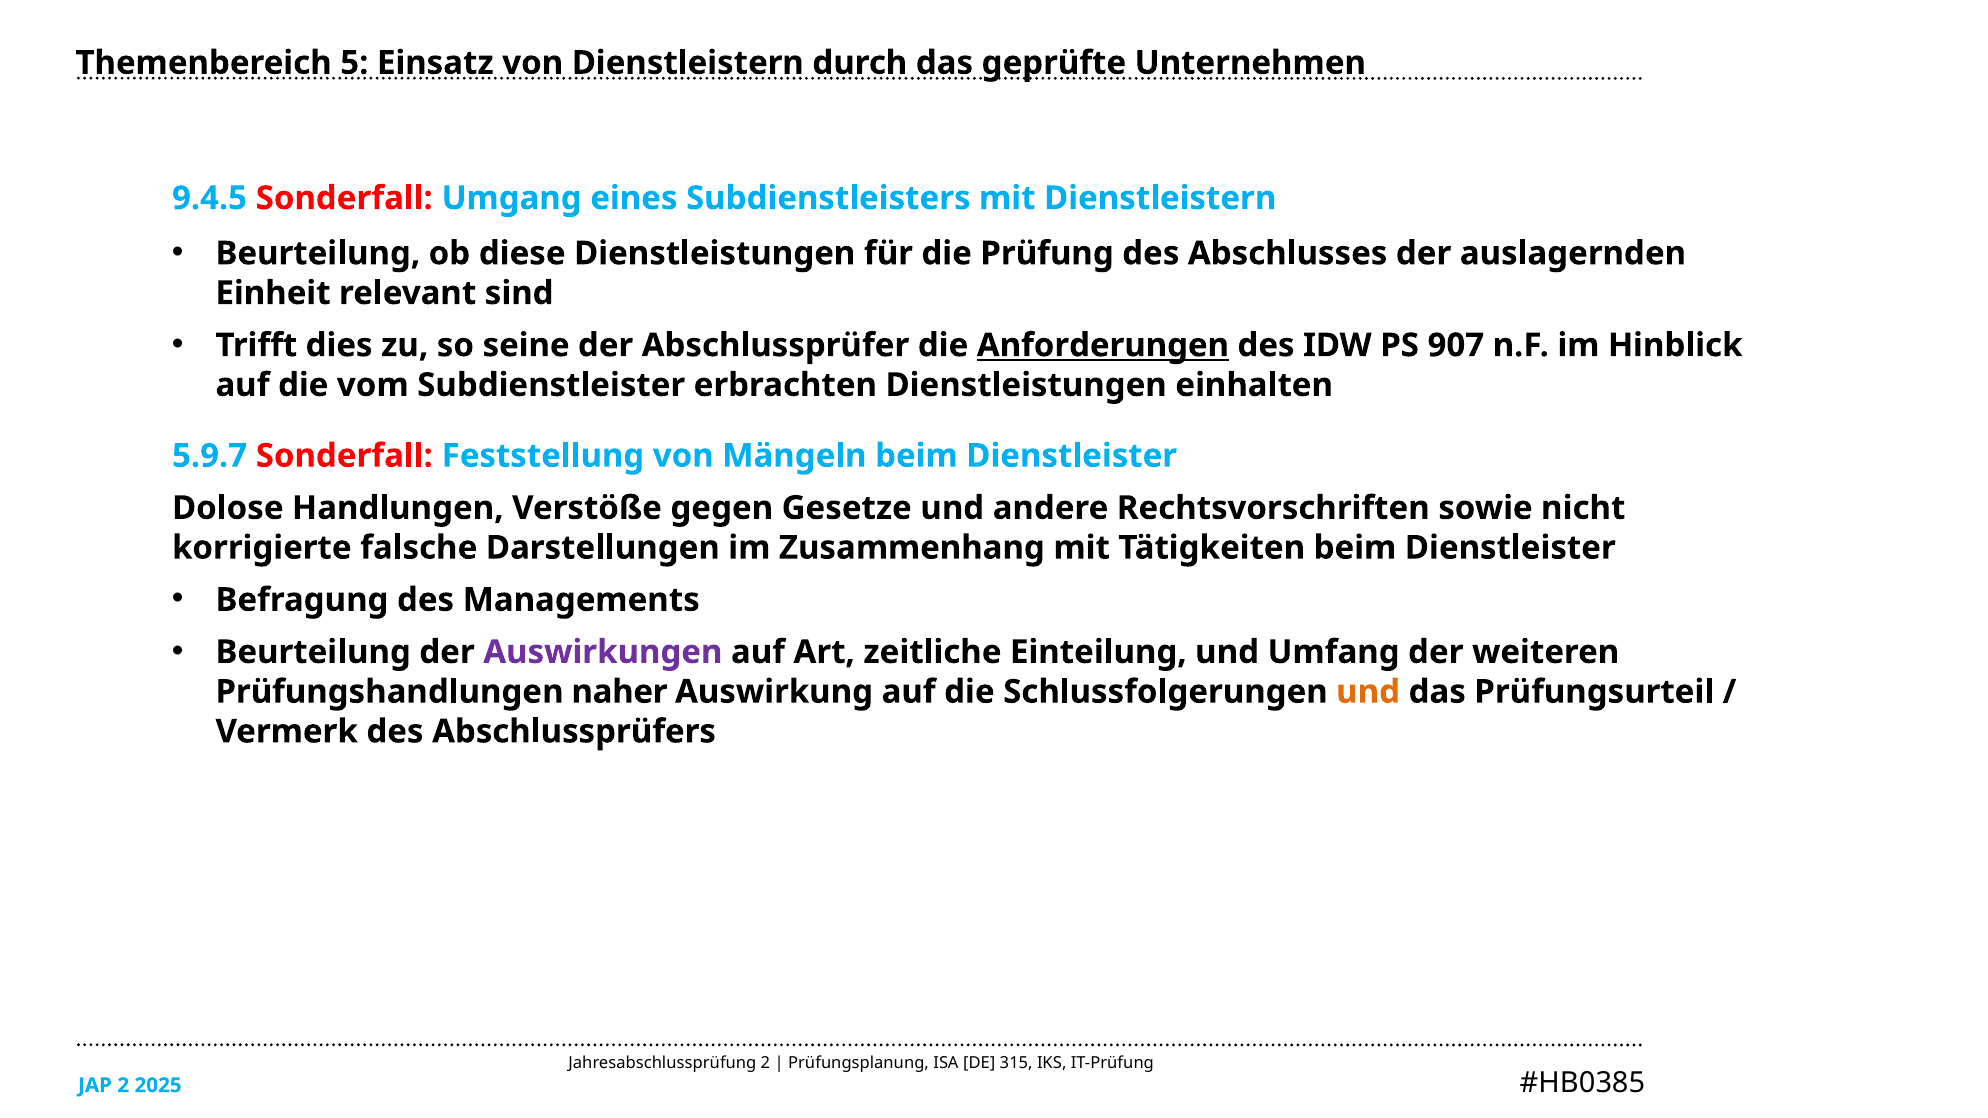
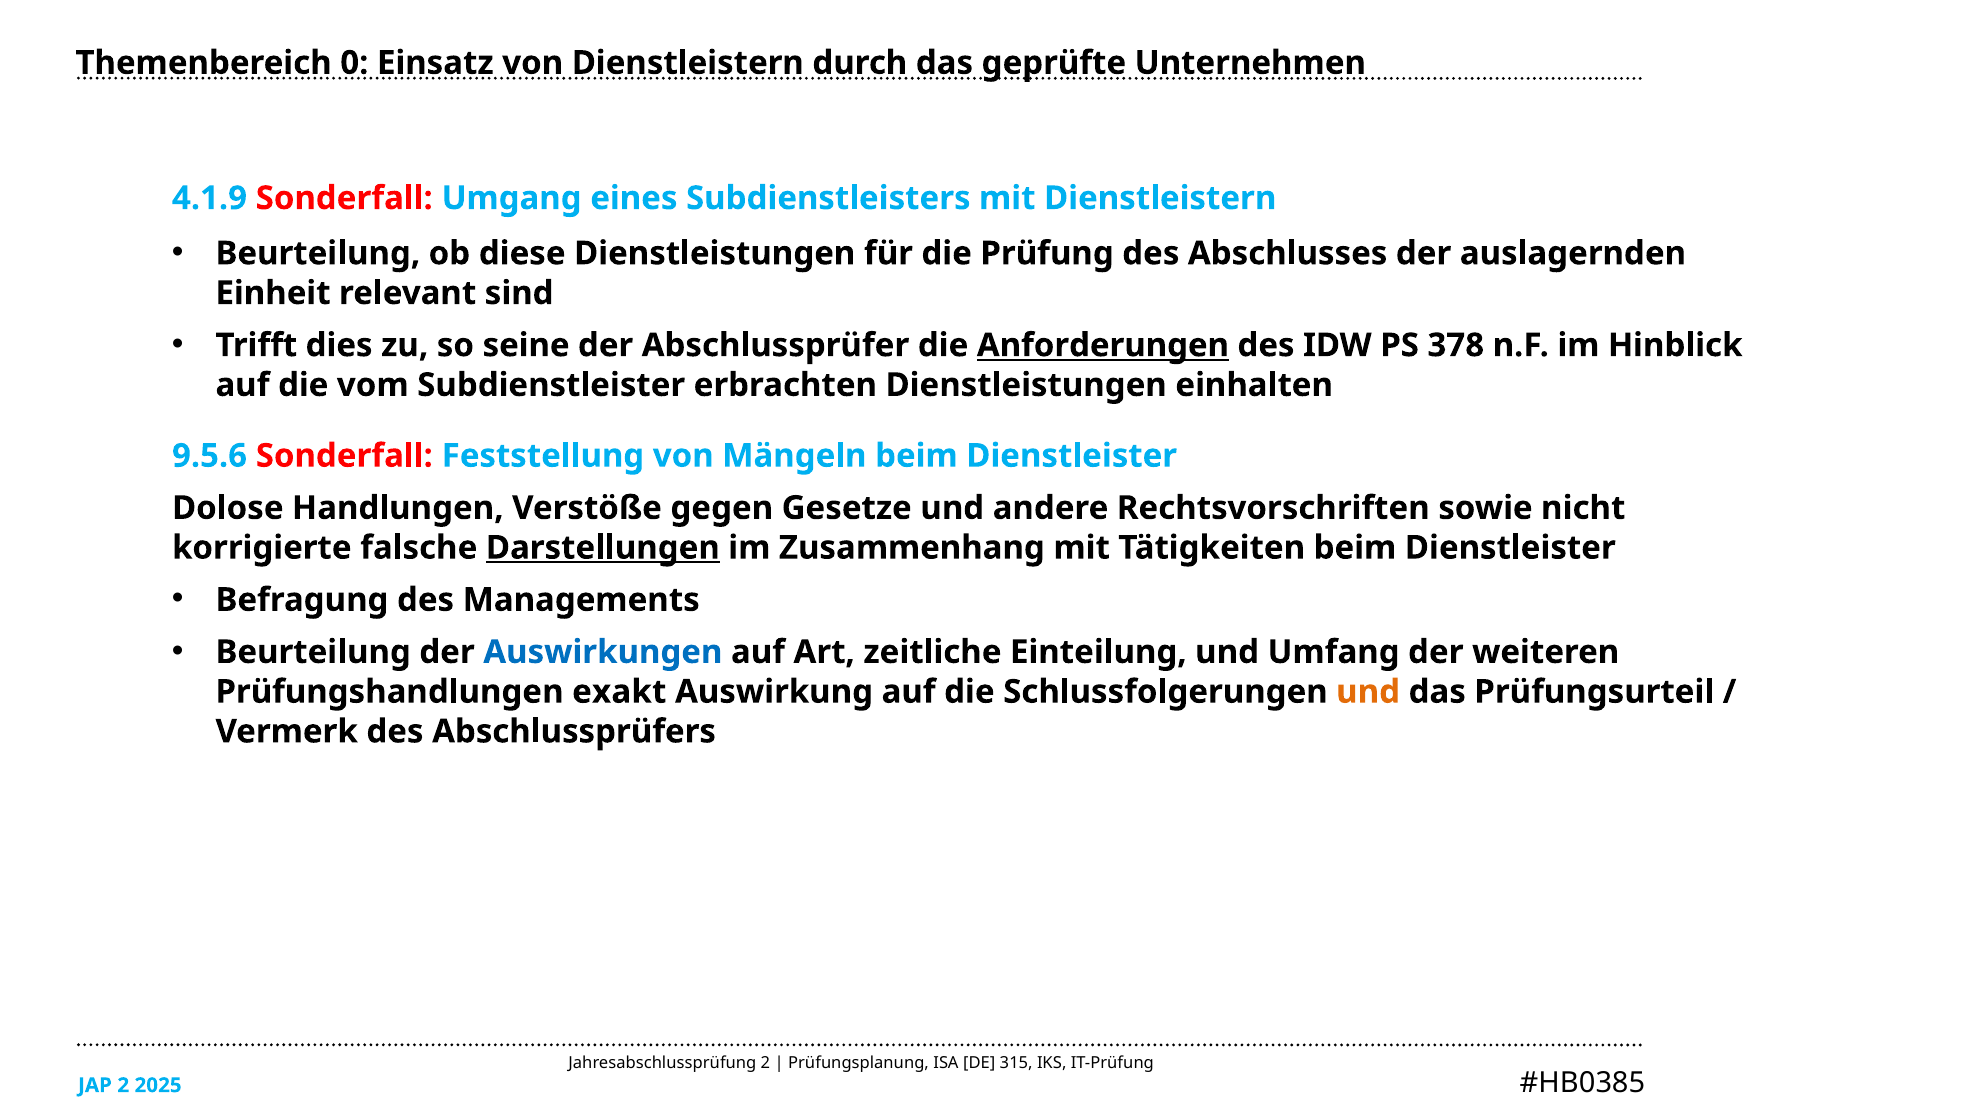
5: 5 -> 0 (354, 63)
9.4.5: 9.4.5 -> 4.1.9 (209, 198)
907: 907 -> 378 (1456, 345)
5.9.7: 5.9.7 -> 9.5.6 (210, 456)
Darstellungen underline: none -> present (603, 548)
Auswirkungen colour: purple -> blue (603, 652)
naher: naher -> exakt (619, 692)
